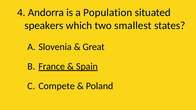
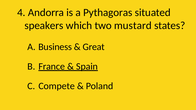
Population: Population -> Pythagoras (108, 12)
smallest: smallest -> mustard (133, 26)
Slovenia: Slovenia -> Business (55, 47)
